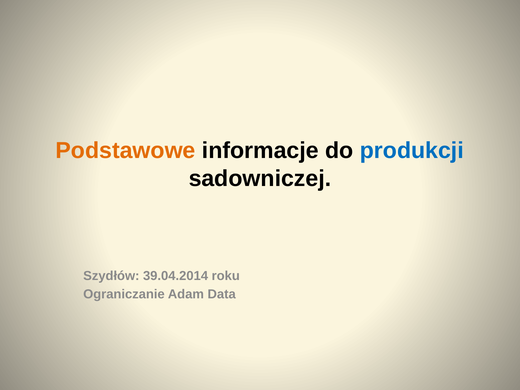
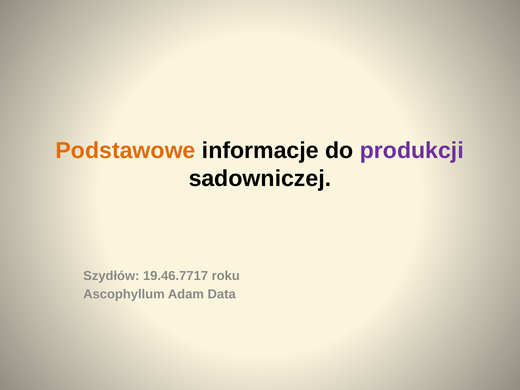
produkcji colour: blue -> purple (412, 151)
39.04.2014: 39.04.2014 -> 19.46.7717 (176, 276)
Ograniczanie: Ograniczanie -> Ascophyllum (124, 294)
